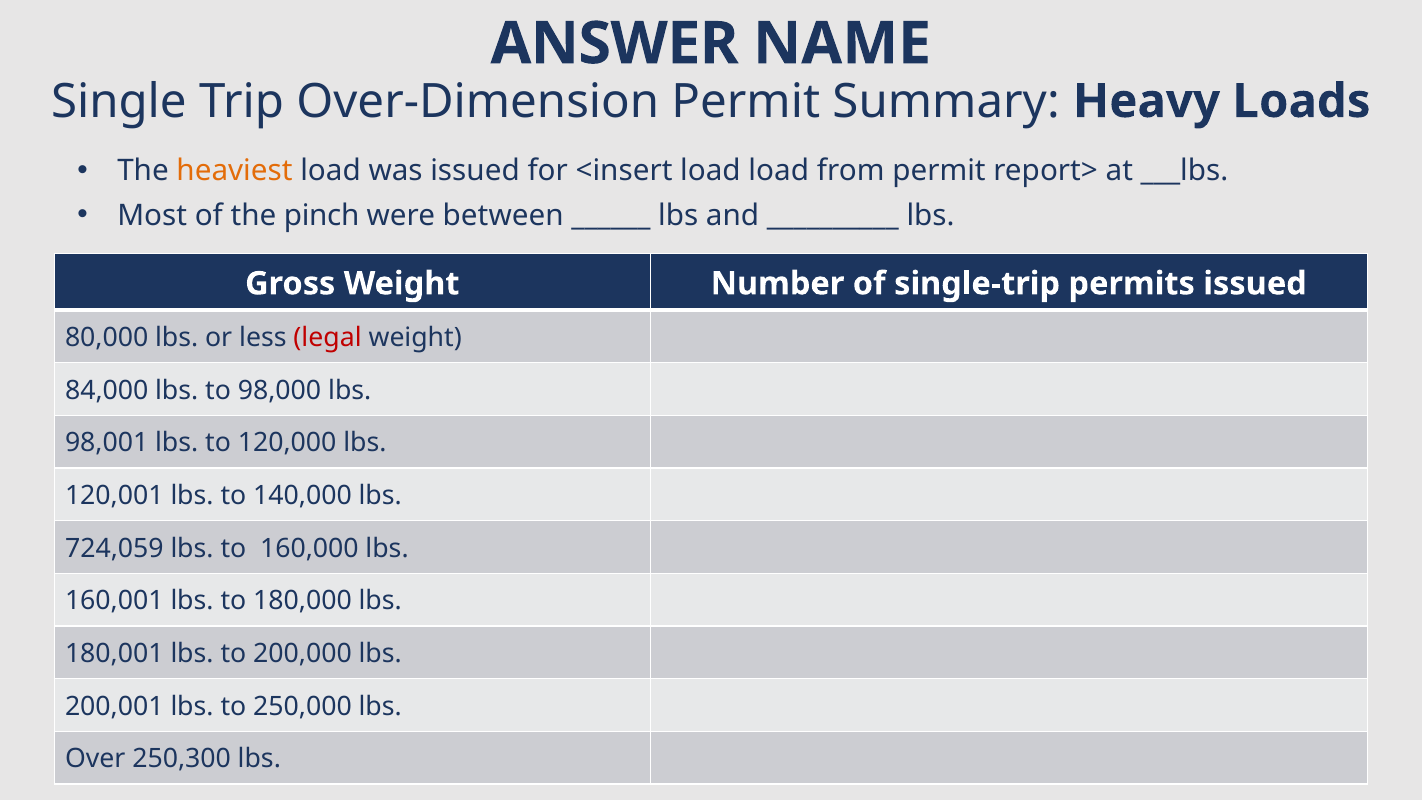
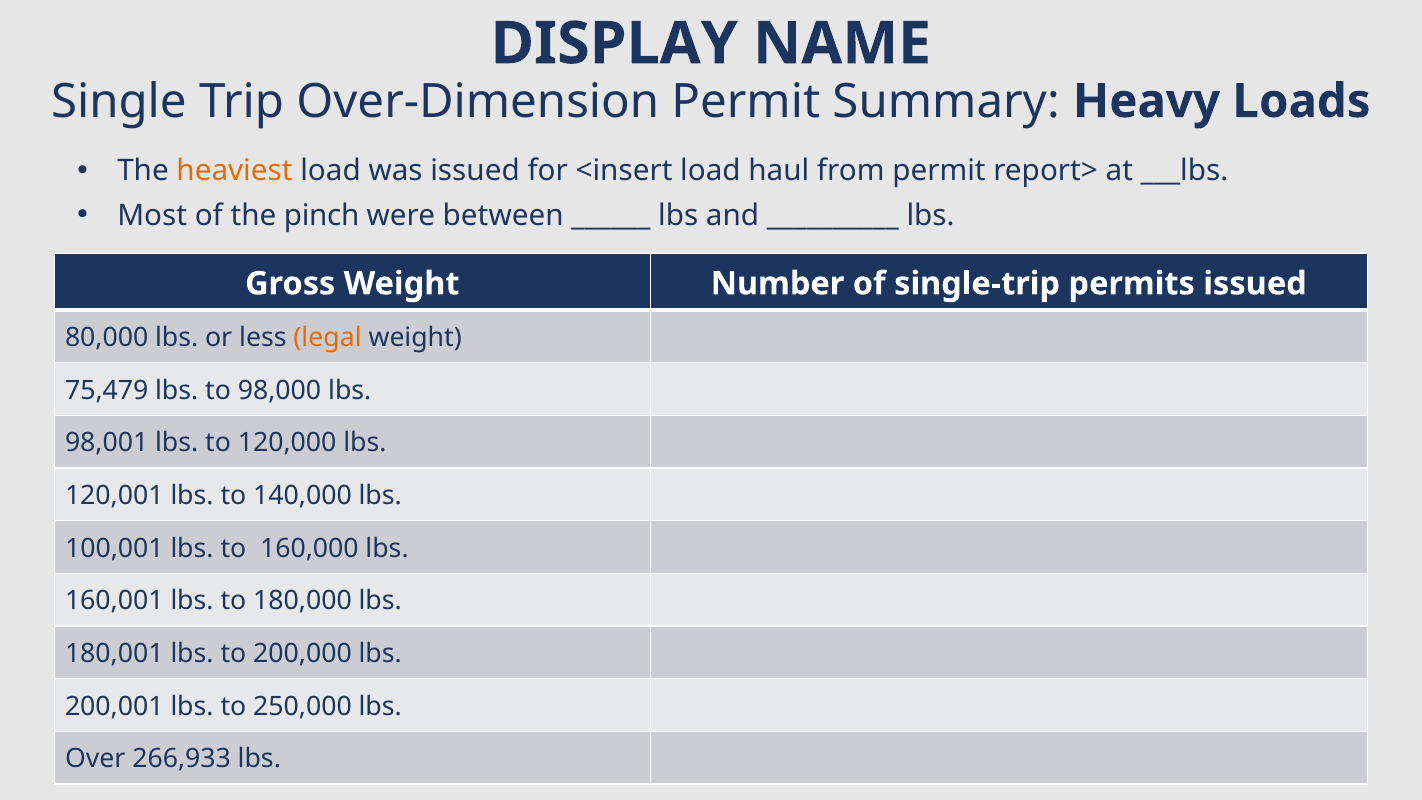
ANSWER: ANSWER -> DISPLAY (614, 44)
load load: load -> haul (779, 171)
legal colour: red -> orange (328, 338)
84,000: 84,000 -> 75,479 (107, 390)
724,059: 724,059 -> 100,001 (114, 548)
250,300: 250,300 -> 266,933 (182, 759)
